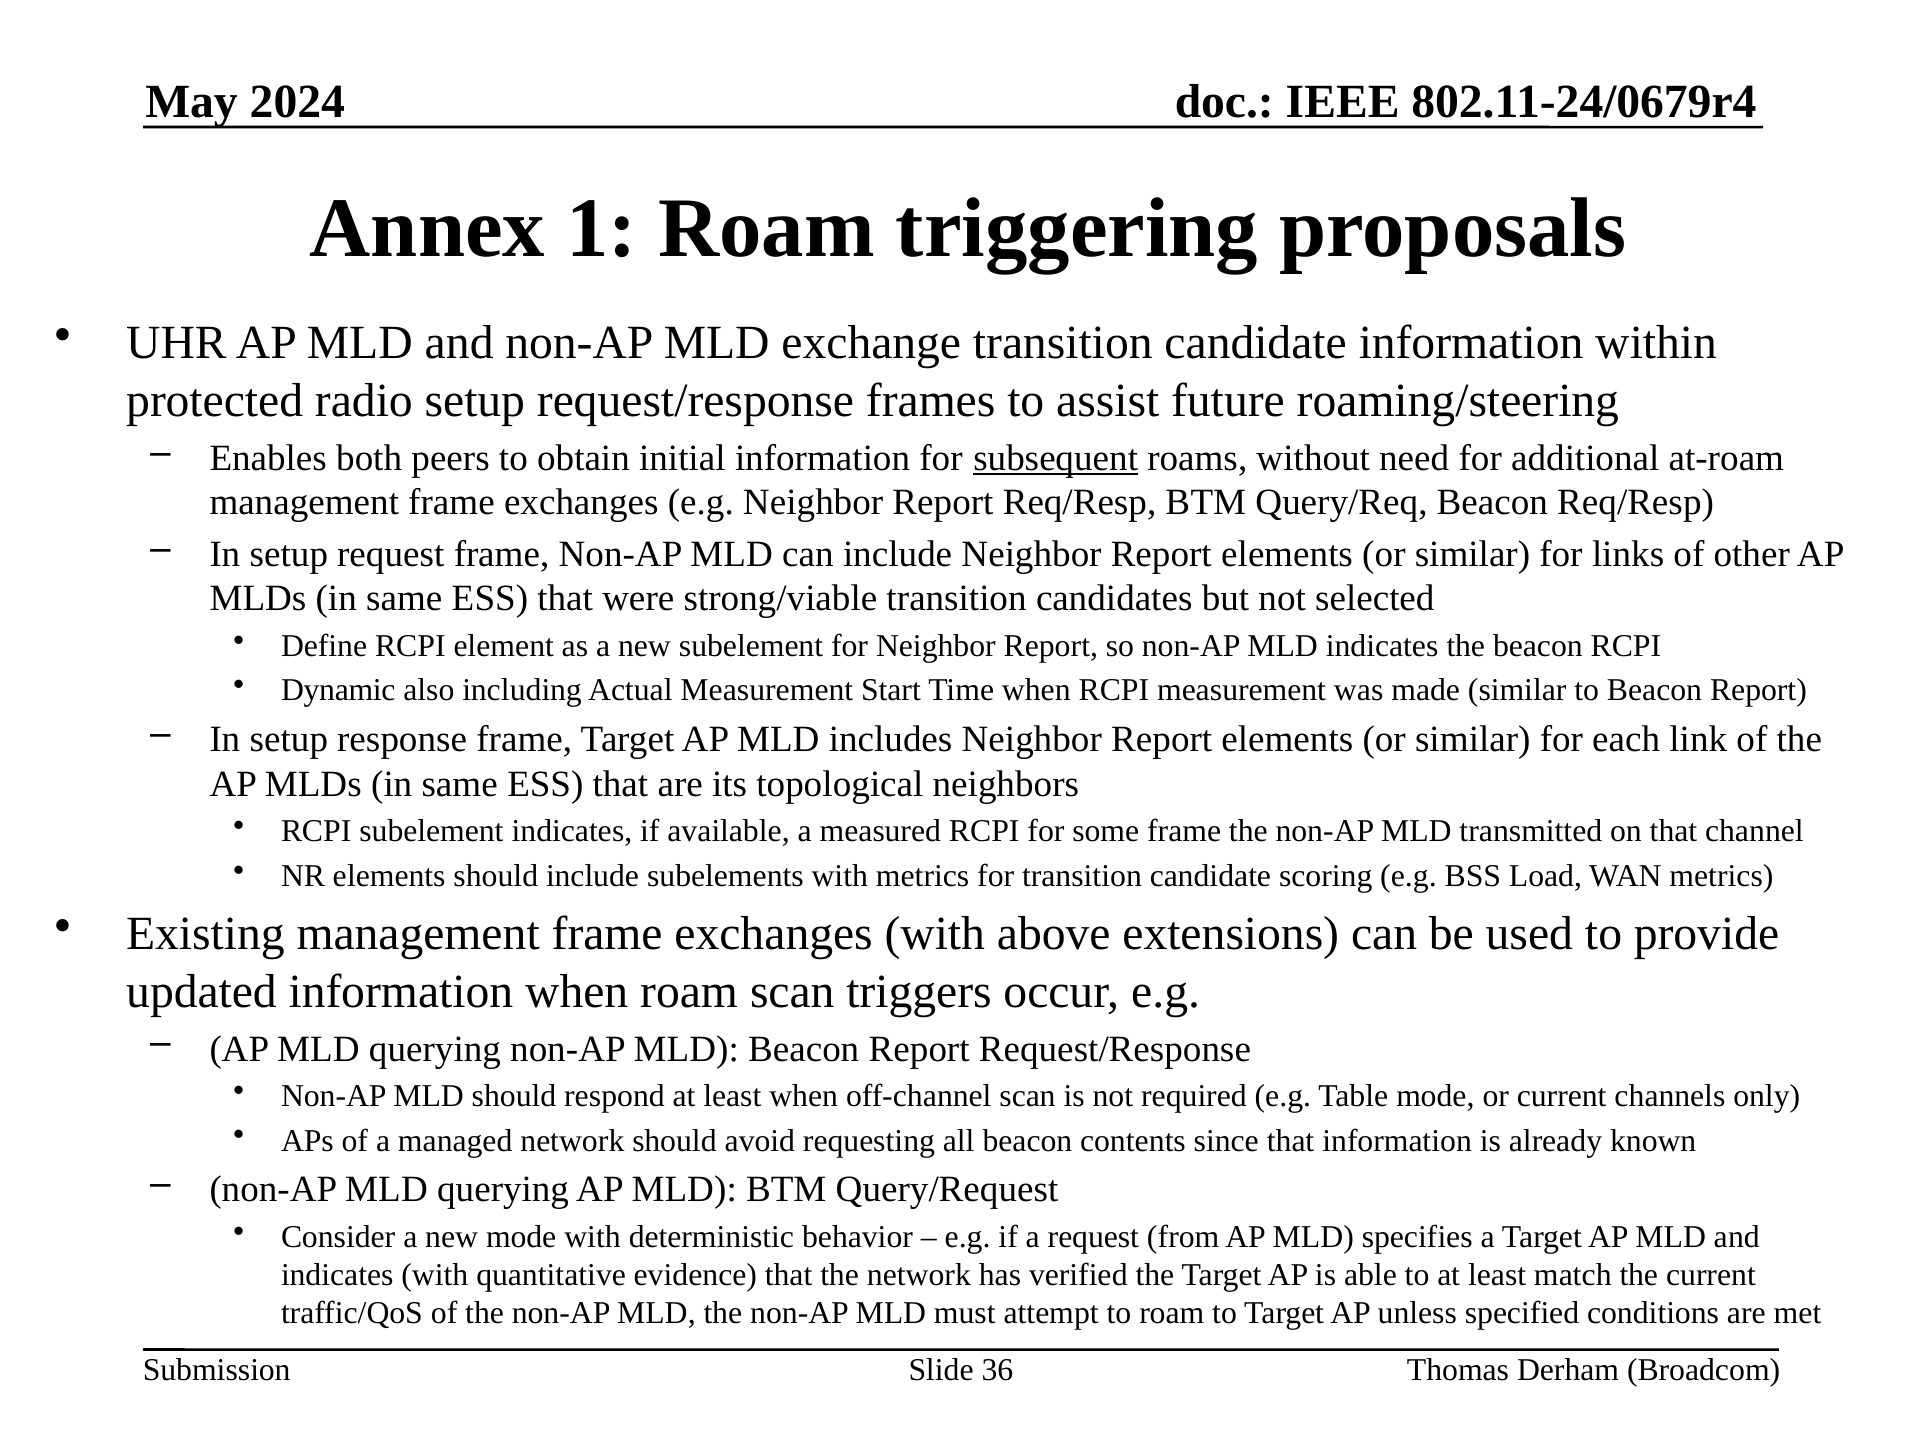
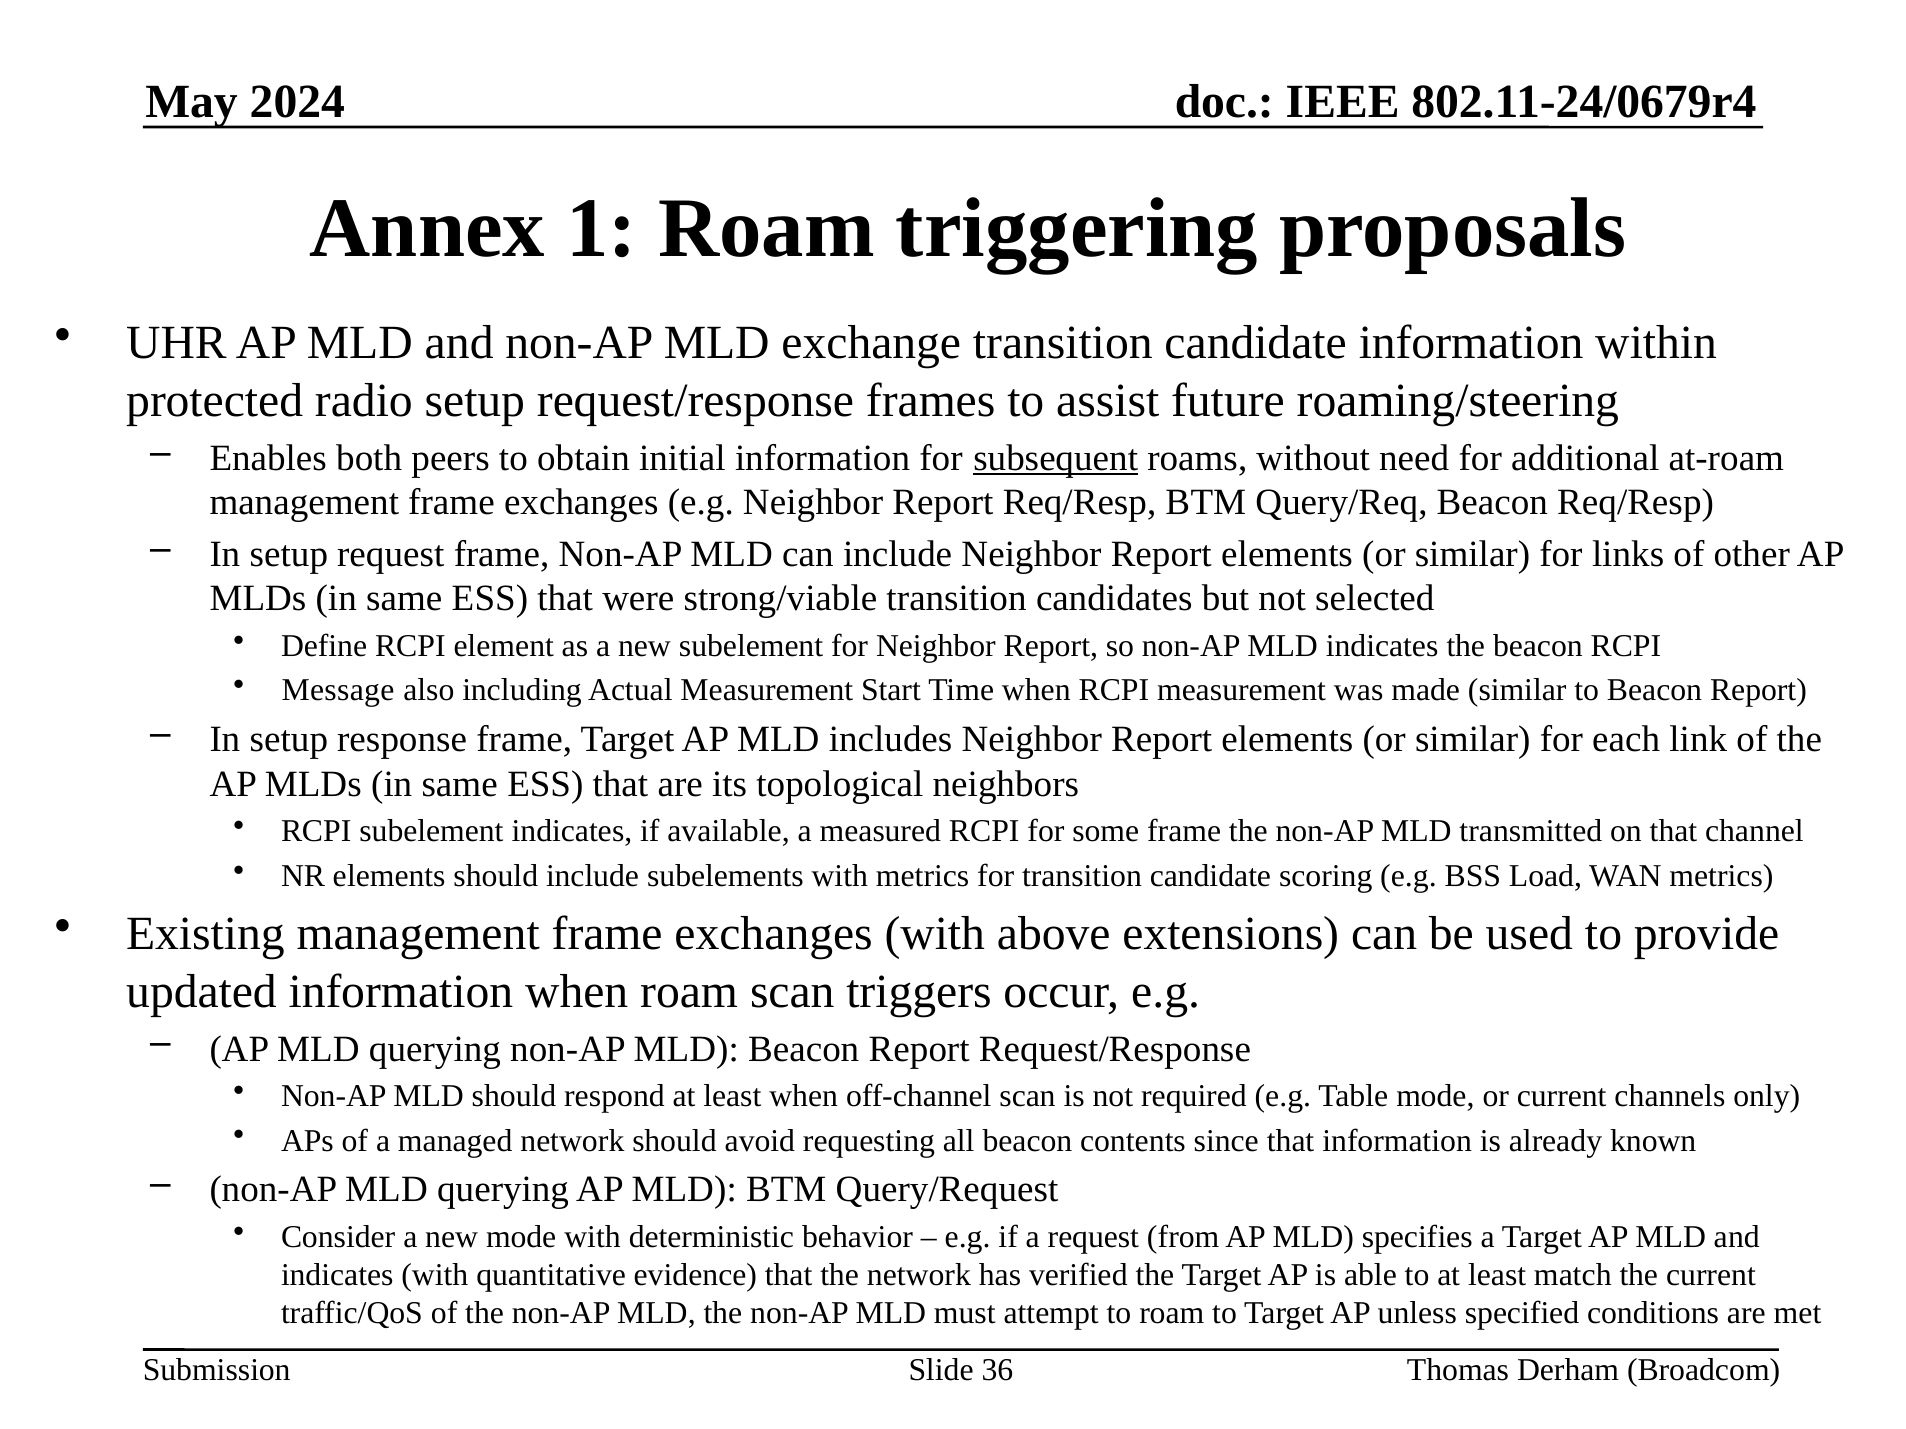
Dynamic: Dynamic -> Message (338, 691)
